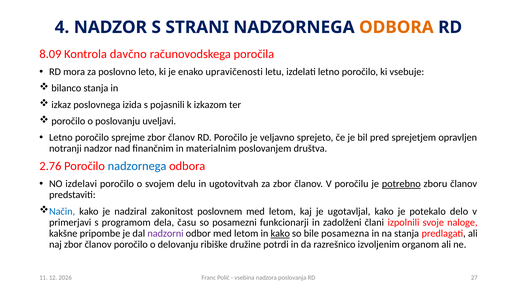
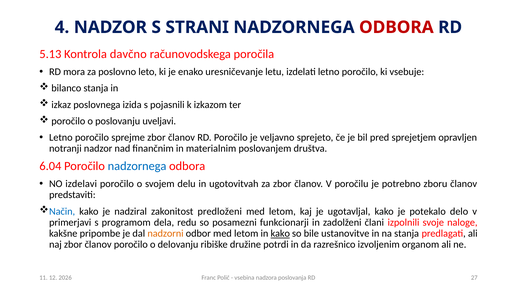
ODBORA colour: orange -> red (396, 27)
8.09: 8.09 -> 5.13 (50, 54)
upravičenosti: upravičenosti -> uresničevanje (234, 72)
2.76: 2.76 -> 6.04 (50, 166)
potrebno underline: present -> none (401, 184)
poslovnem: poslovnem -> predloženi (220, 211)
času: času -> redu (187, 222)
nadzorni colour: purple -> orange (165, 233)
posamezna: posamezna -> ustanovitve (345, 233)
